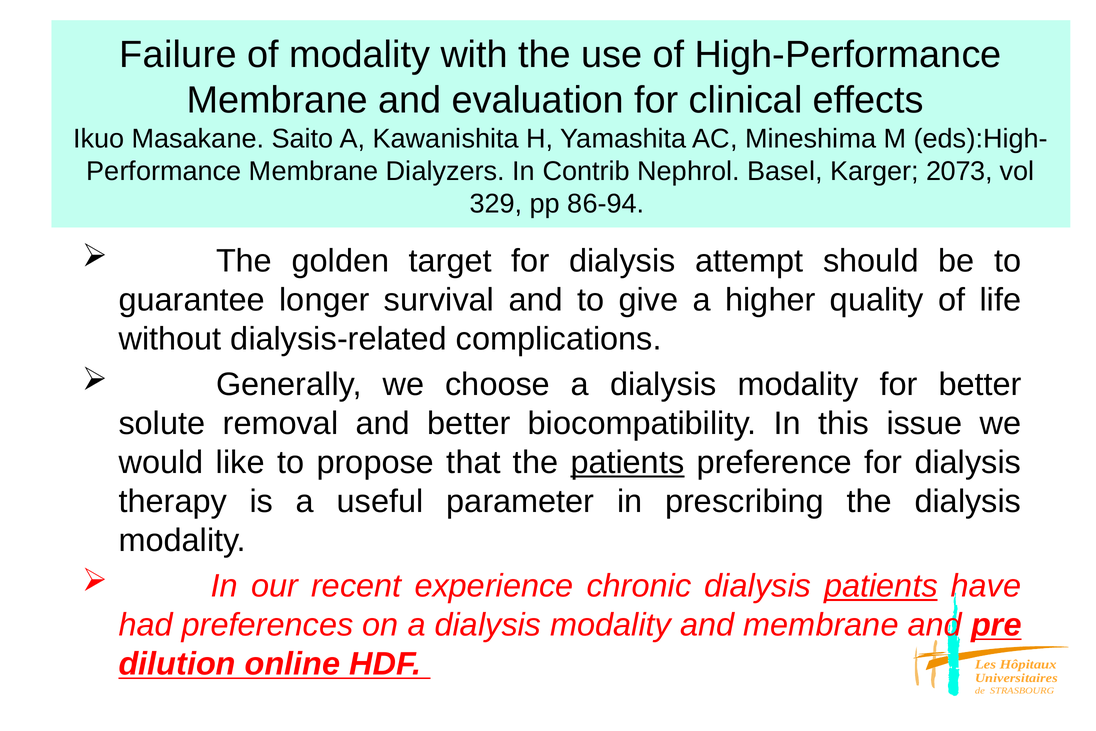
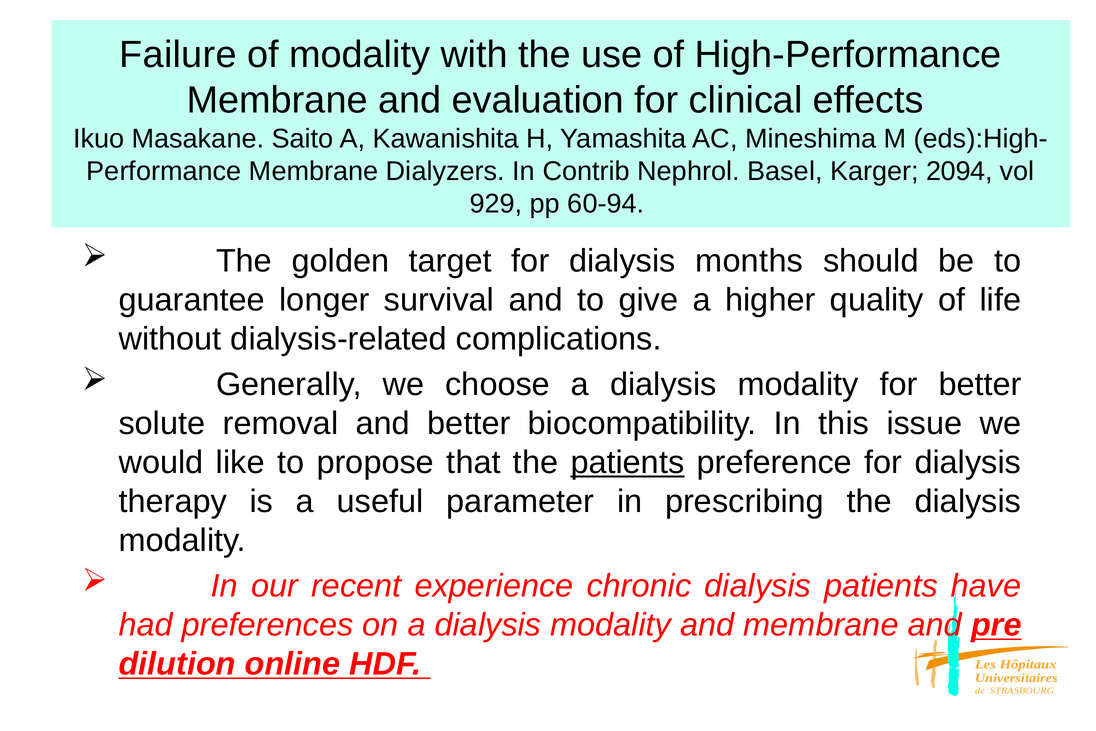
2073: 2073 -> 2094 (959, 171)
329: 329 -> 929 (496, 204)
86-94: 86-94 -> 60-94 (606, 204)
attempt: attempt -> months (749, 261)
patients underline: present -> none (881, 586)
